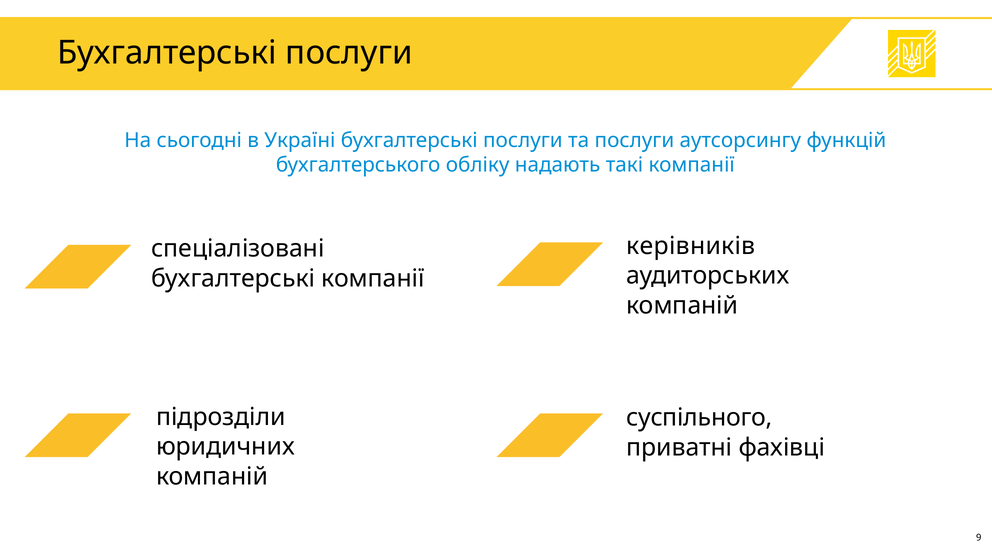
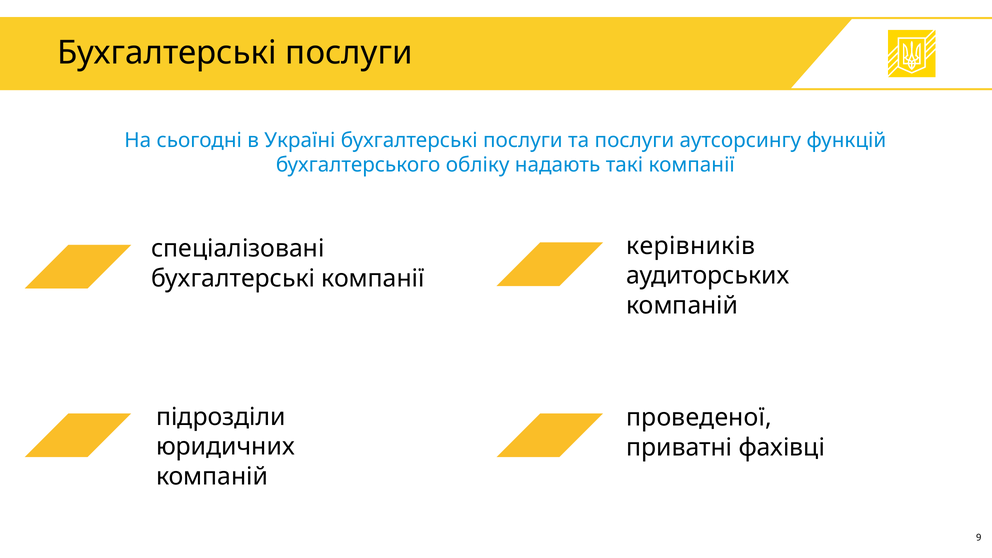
суспільного: суспільного -> проведеної (699, 418)
